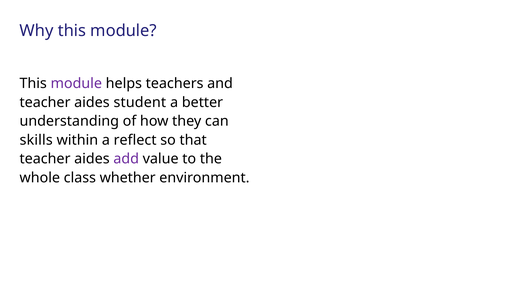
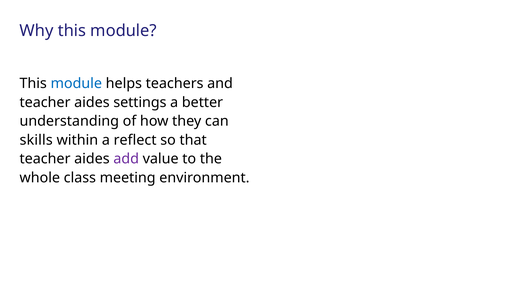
module colour: purple -> blue (76, 83)
student: student -> settings (140, 102)
whether: whether -> meeting (128, 178)
